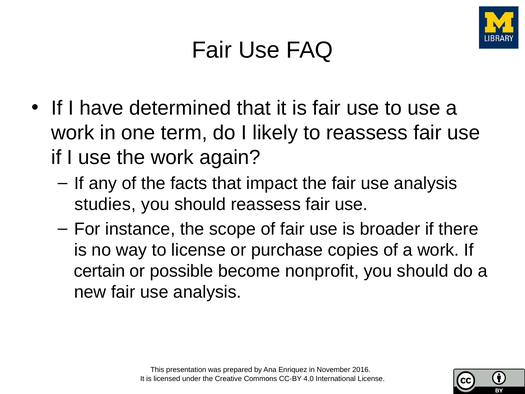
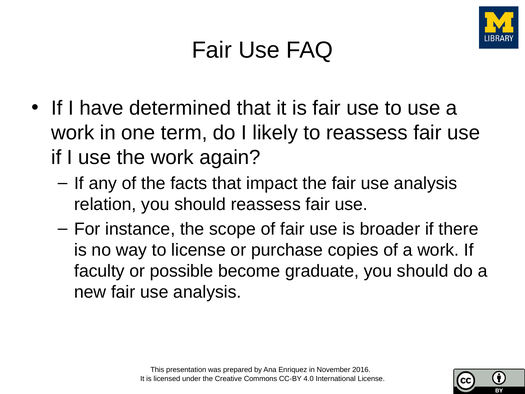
studies: studies -> relation (105, 204)
certain: certain -> faculty (99, 271)
nonprofit: nonprofit -> graduate (322, 271)
